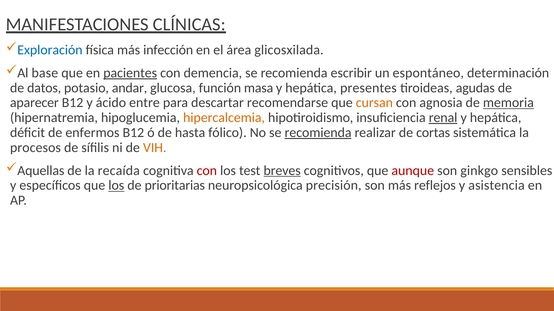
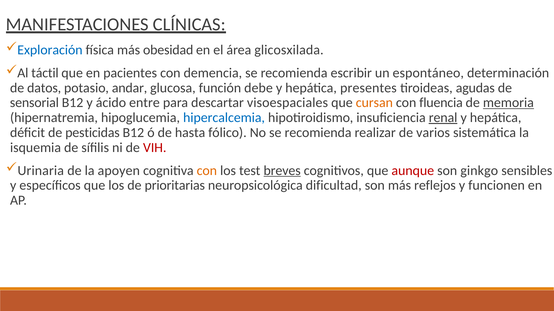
infección: infección -> obesidad (168, 50)
base: base -> táctil (45, 73)
pacientes underline: present -> none (130, 73)
masa: masa -> debe (259, 88)
aparecer: aparecer -> sensorial (34, 103)
recomendarse: recomendarse -> visoespaciales (287, 103)
agnosia: agnosia -> fluencia (441, 103)
hipercalcemia colour: orange -> blue (224, 118)
enfermos: enfermos -> pesticidas (93, 133)
recomienda underline: present -> none (318, 133)
cortas: cortas -> varios (433, 133)
procesos: procesos -> isquemia (35, 148)
VIH colour: orange -> red (155, 148)
Aquellas: Aquellas -> Urinaria (41, 171)
recaída: recaída -> apoyen (119, 171)
con colour: red -> orange (207, 171)
los underline: present -> none (116, 186)
precisión: precisión -> dificultad (334, 186)
asistencia: asistencia -> funcionen (497, 186)
